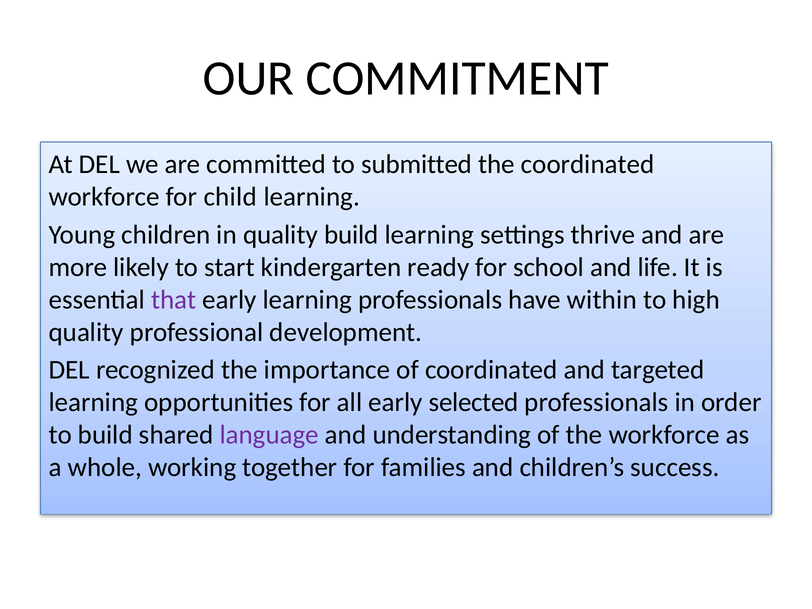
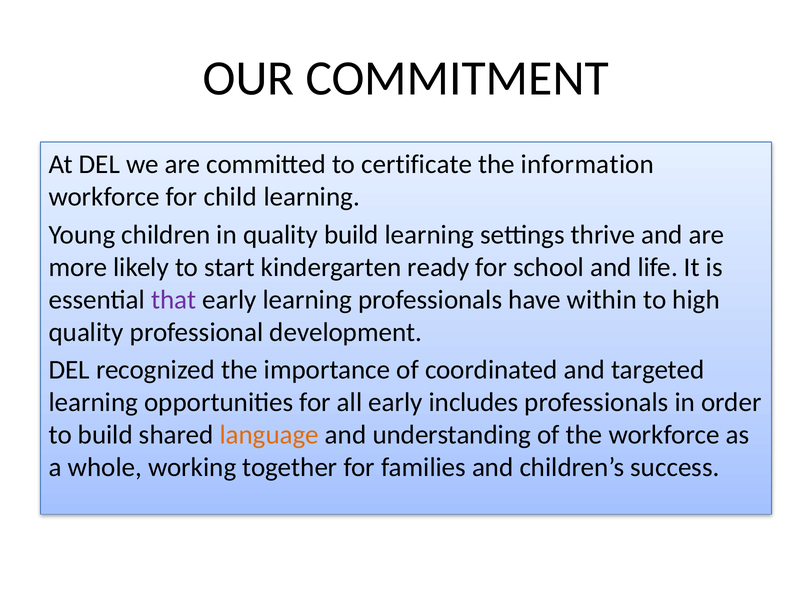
submitted: submitted -> certificate (417, 164)
the coordinated: coordinated -> information (588, 164)
selected: selected -> includes (474, 402)
language colour: purple -> orange (269, 435)
